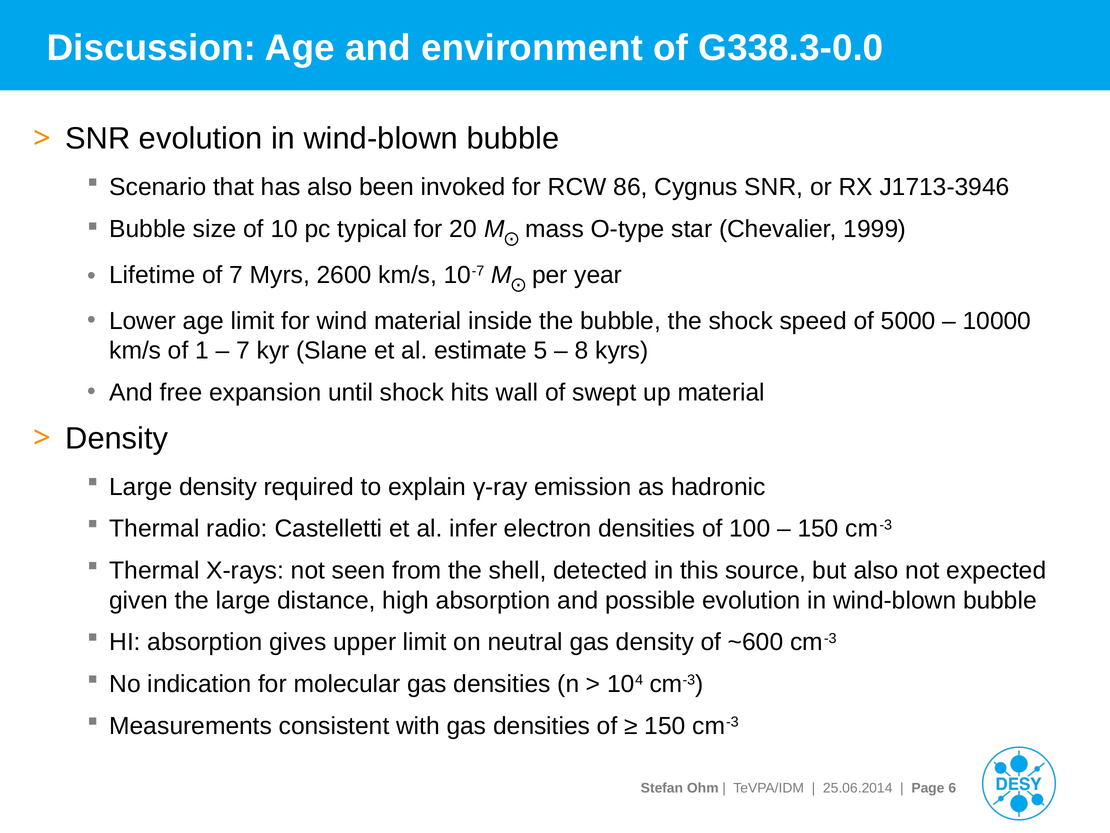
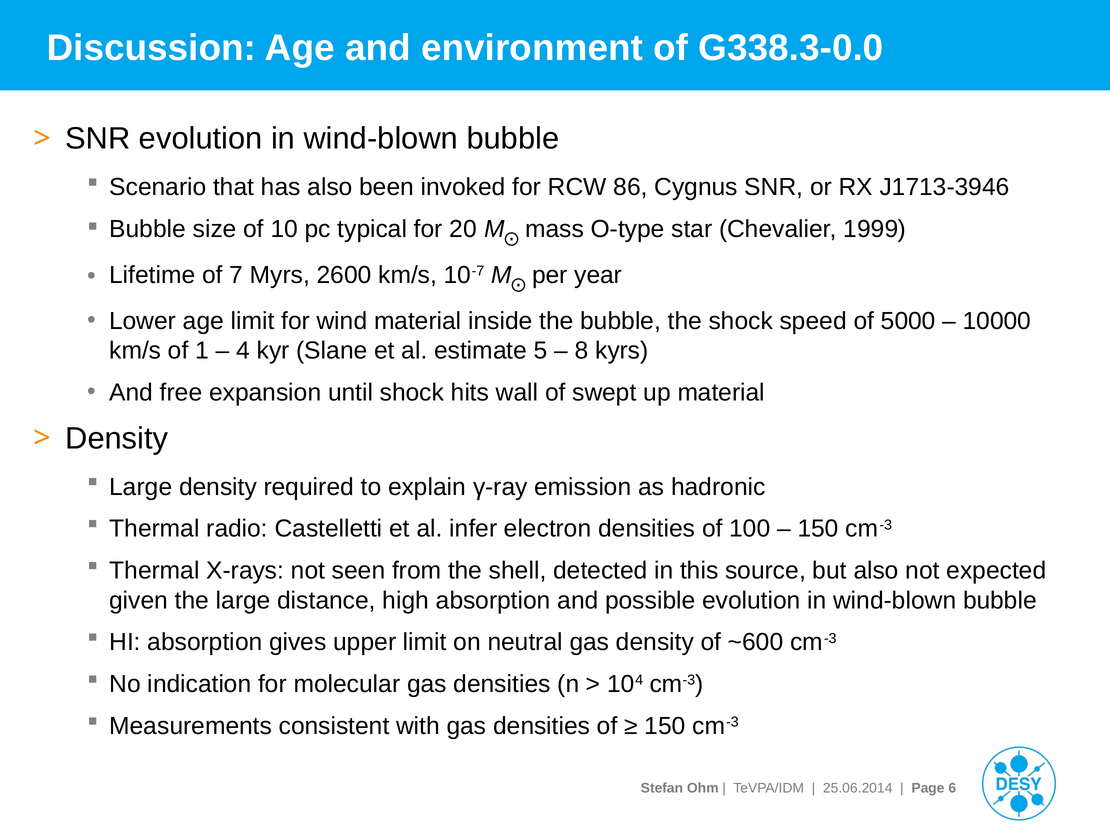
7: 7 -> 4 (243, 350)
